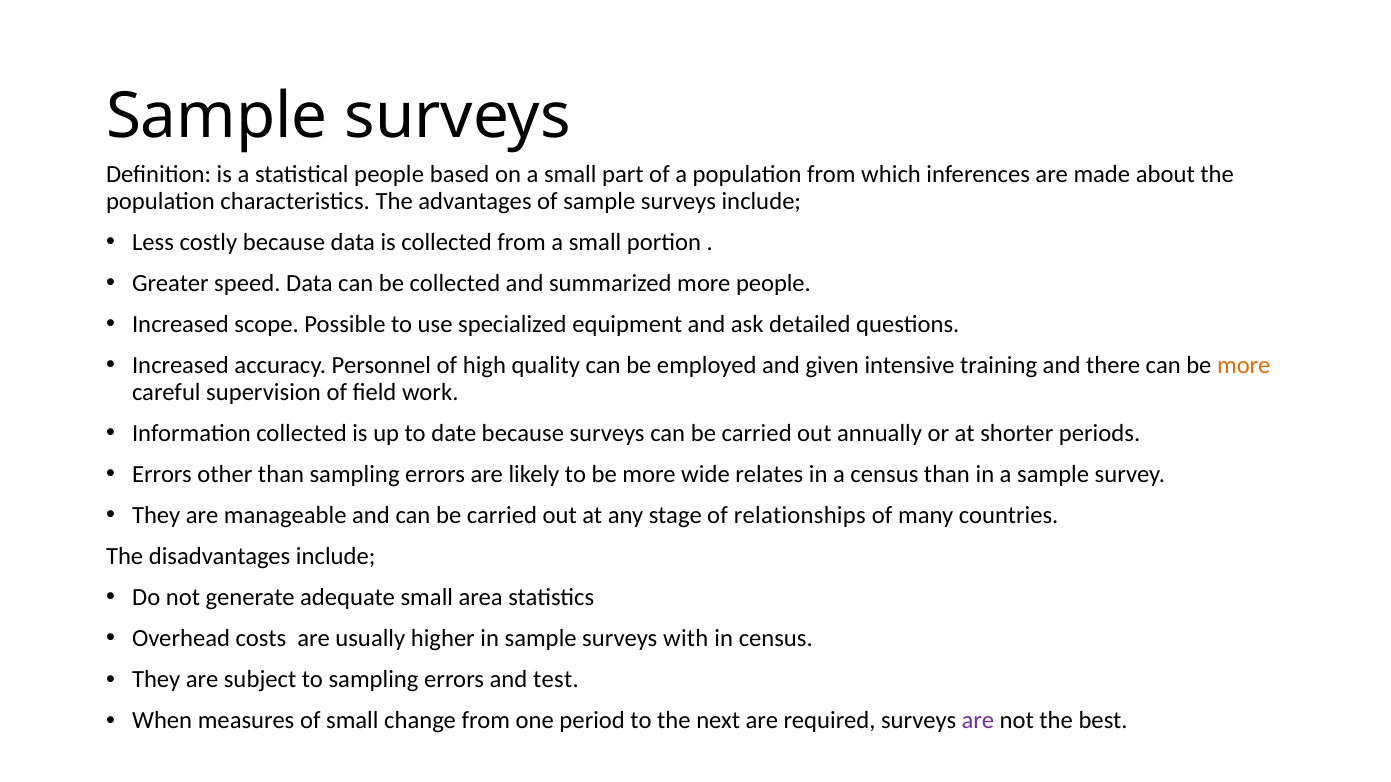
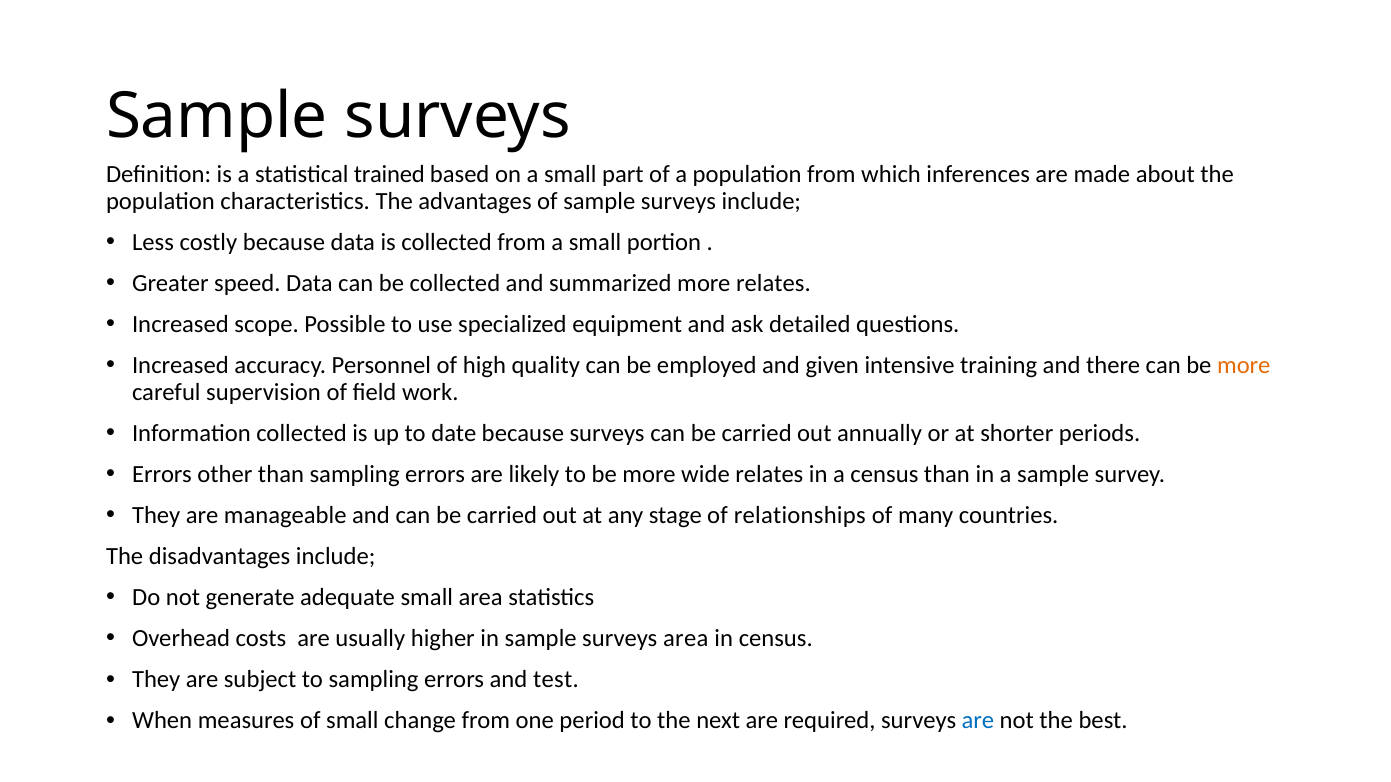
statistical people: people -> trained (389, 175)
more people: people -> relates (773, 283)
surveys with: with -> area (686, 639)
are colour: purple -> blue (978, 721)
